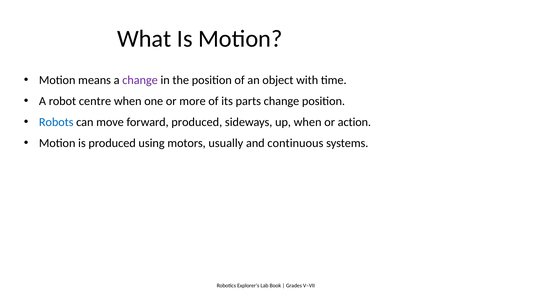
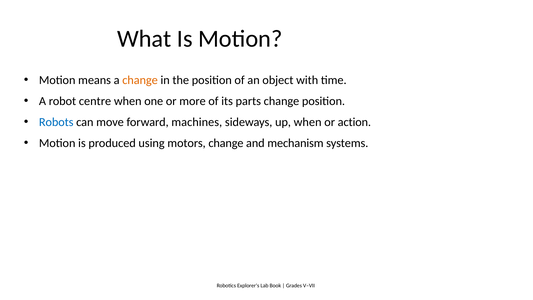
change colour: purple -> orange (140, 80)
forward produced: produced -> machines (197, 122)
motors usually: usually -> change (226, 143)
continuous: continuous -> mechanism (295, 143)
